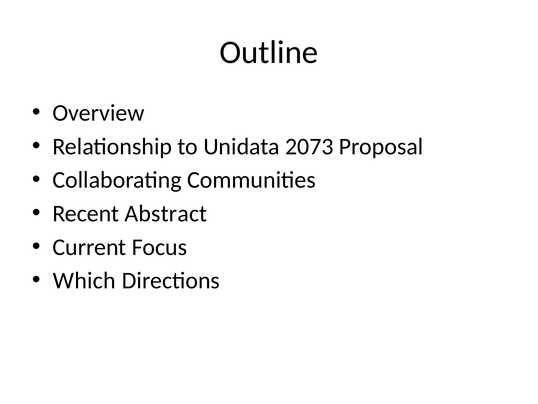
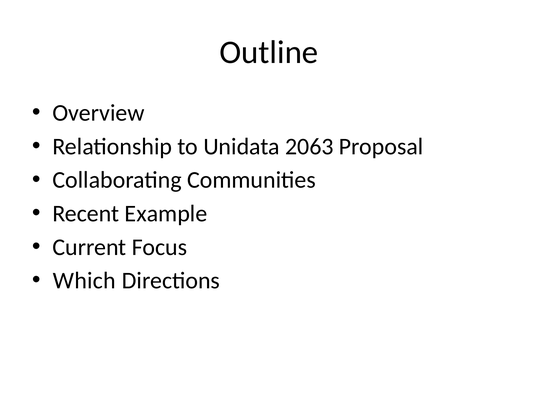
2073: 2073 -> 2063 (309, 146)
Abstract: Abstract -> Example (166, 213)
